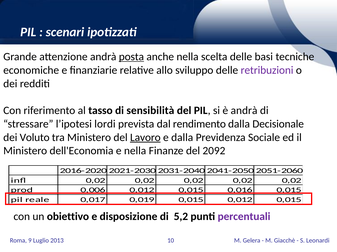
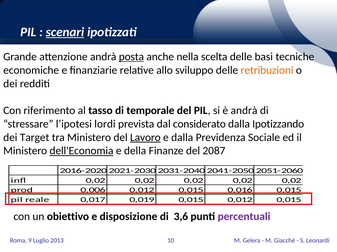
scenari underline: none -> present (65, 32)
retribuzioni colour: purple -> orange (267, 70)
sensibilità: sensibilità -> temporale (150, 111)
rendimento: rendimento -> considerato (199, 124)
Decisionale: Decisionale -> Ipotizzando (278, 124)
Voluto: Voluto -> Target (35, 138)
dell'Economia underline: none -> present (82, 151)
e nella: nella -> della (135, 151)
2092: 2092 -> 2087 (214, 151)
5,2: 5,2 -> 3,6 (181, 217)
